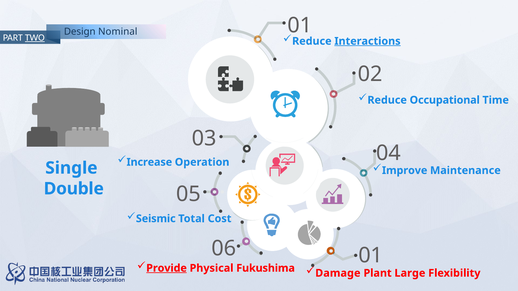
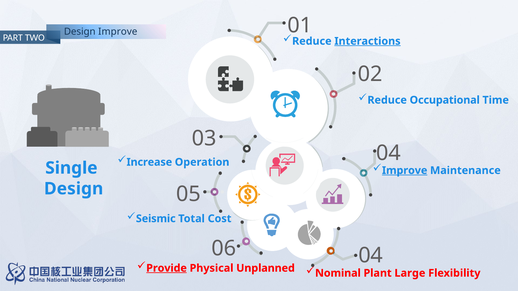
Design Nominal: Nominal -> Improve (118, 32)
TWO underline: present -> none (35, 38)
Improve underline: none -> present (405, 171)
Double: Double -> Design (74, 189)
06 01: 01 -> 04 (371, 256)
Fukushima: Fukushima -> Unplanned (266, 268)
Damage: Damage -> Nominal (338, 273)
